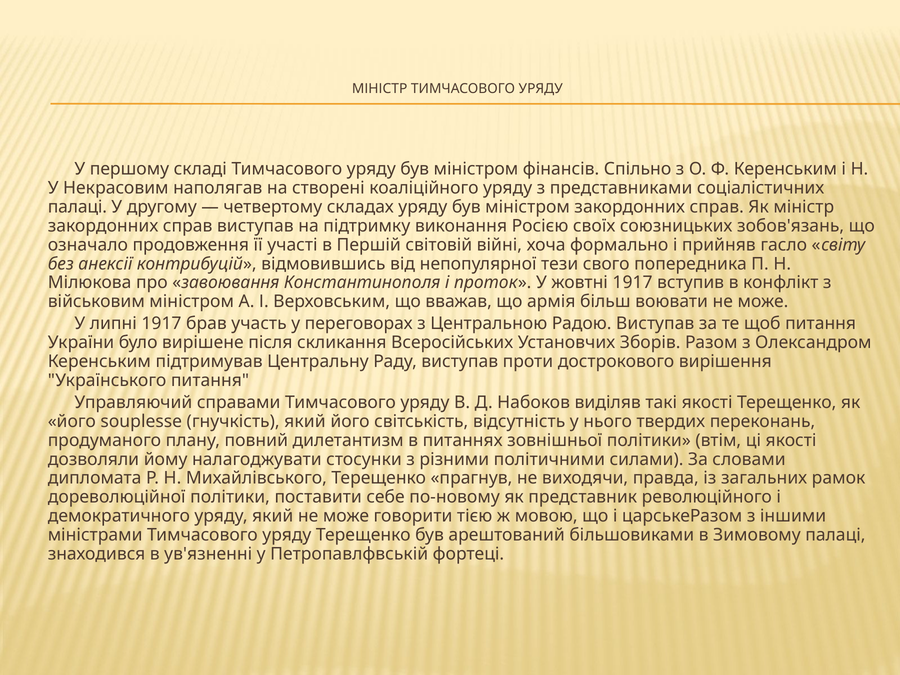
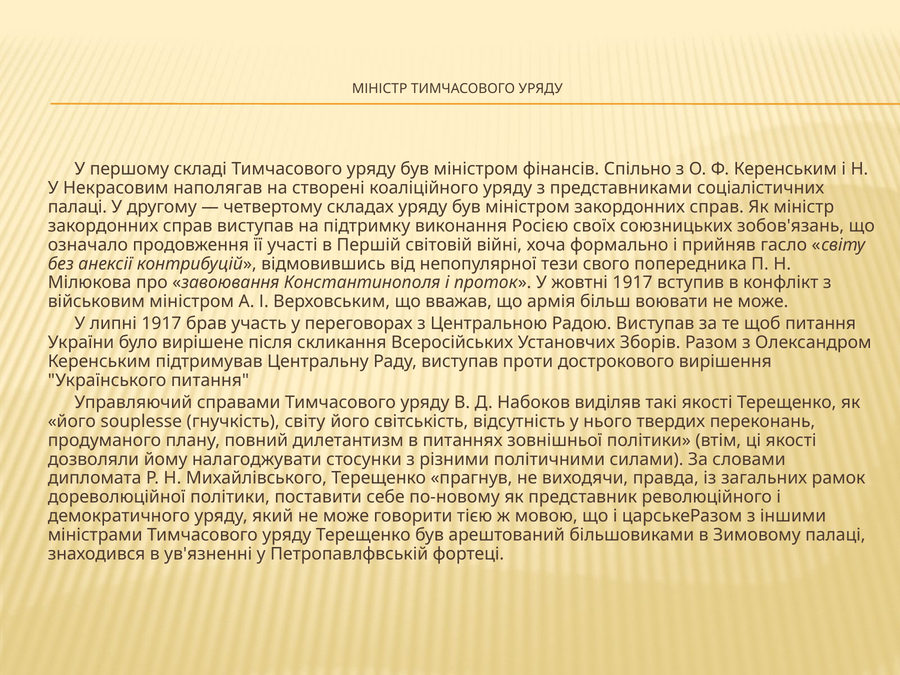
гнучкість який: який -> світу (305, 421)
